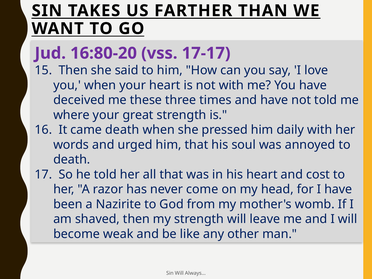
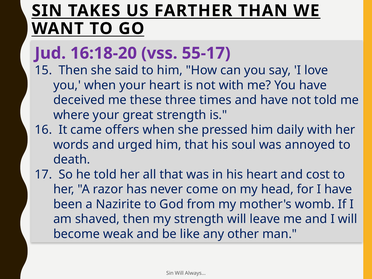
16:80-20: 16:80-20 -> 16:18-20 (104, 53)
17-17: 17-17 -> 55-17 (206, 53)
came death: death -> offers (122, 130)
